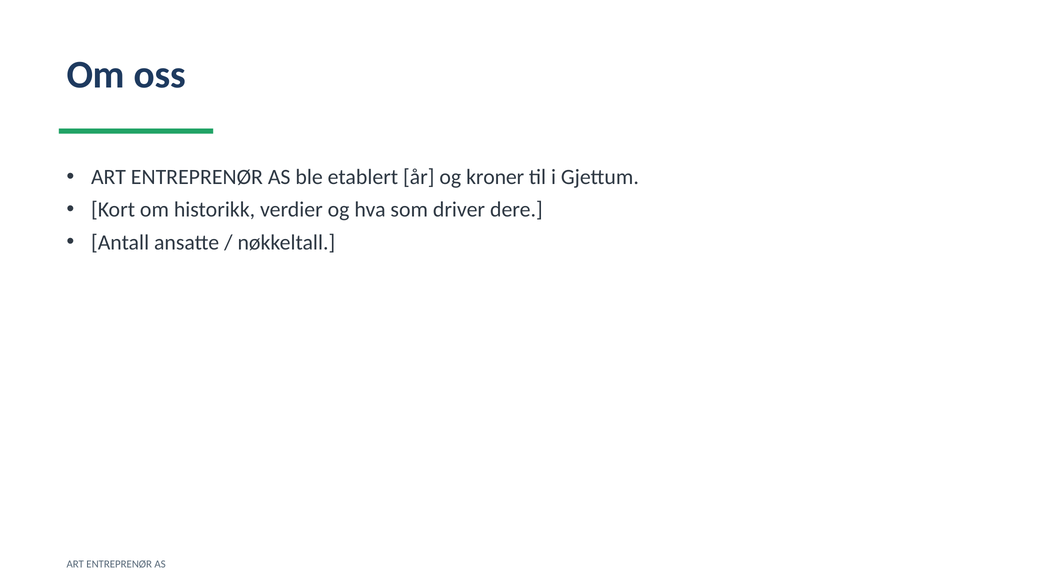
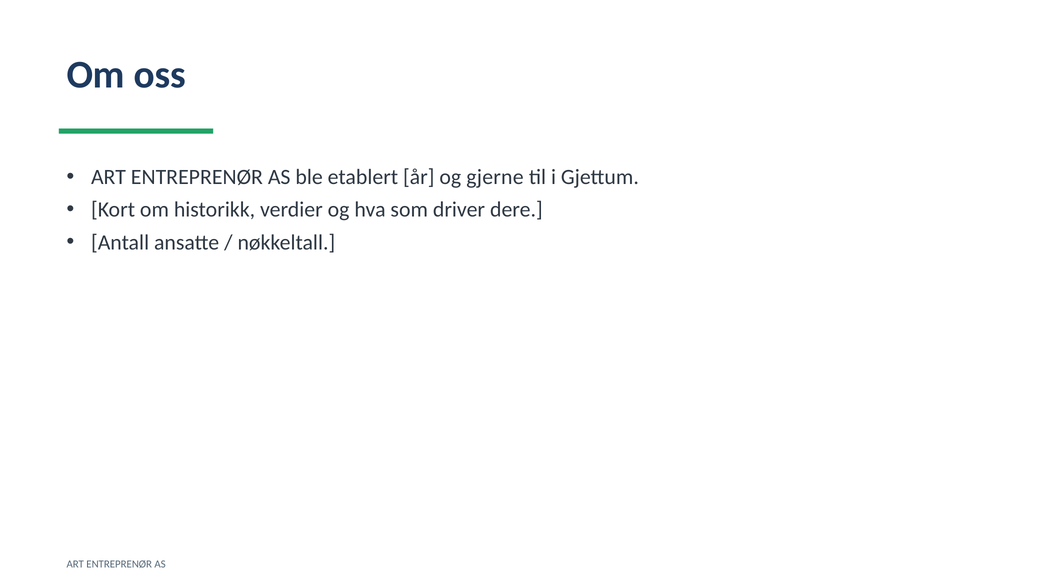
kroner: kroner -> gjerne (495, 177)
